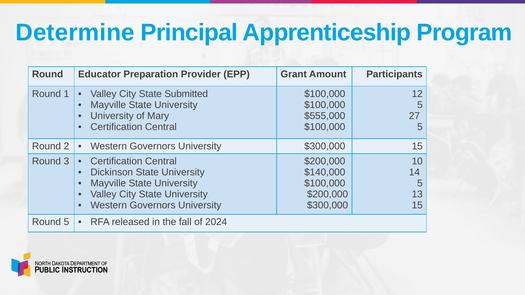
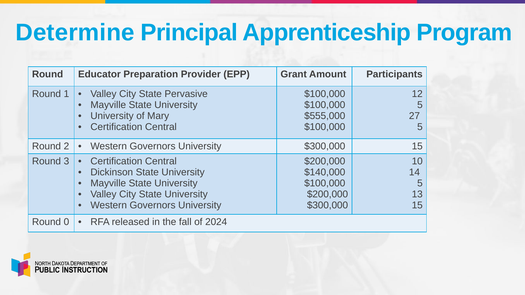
Submitted: Submitted -> Pervasive (186, 94)
Round 5: 5 -> 0 (66, 222)
